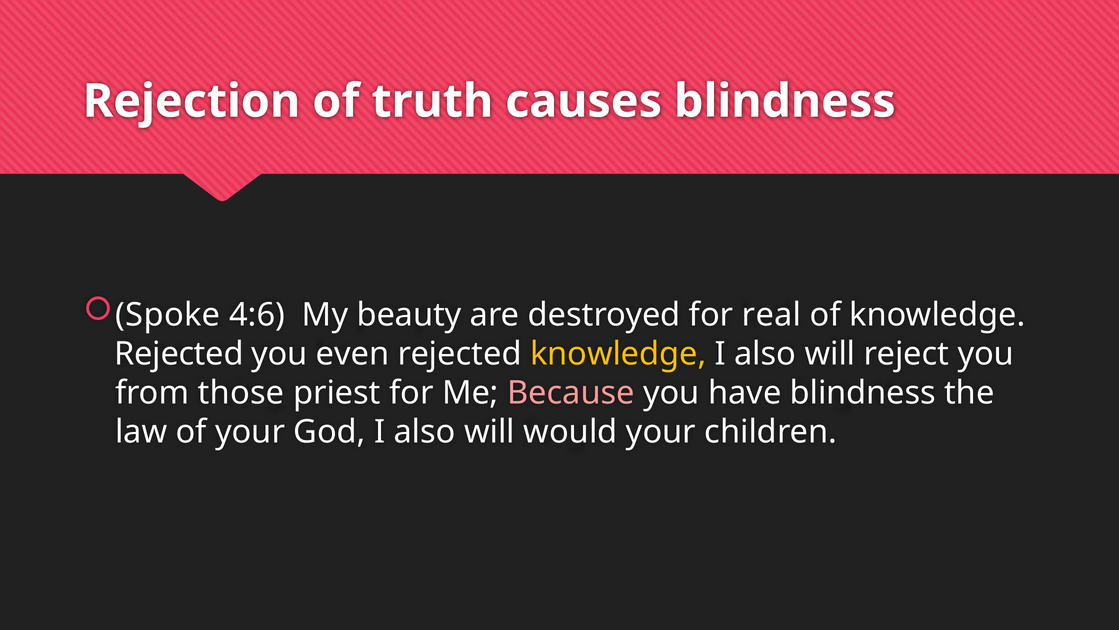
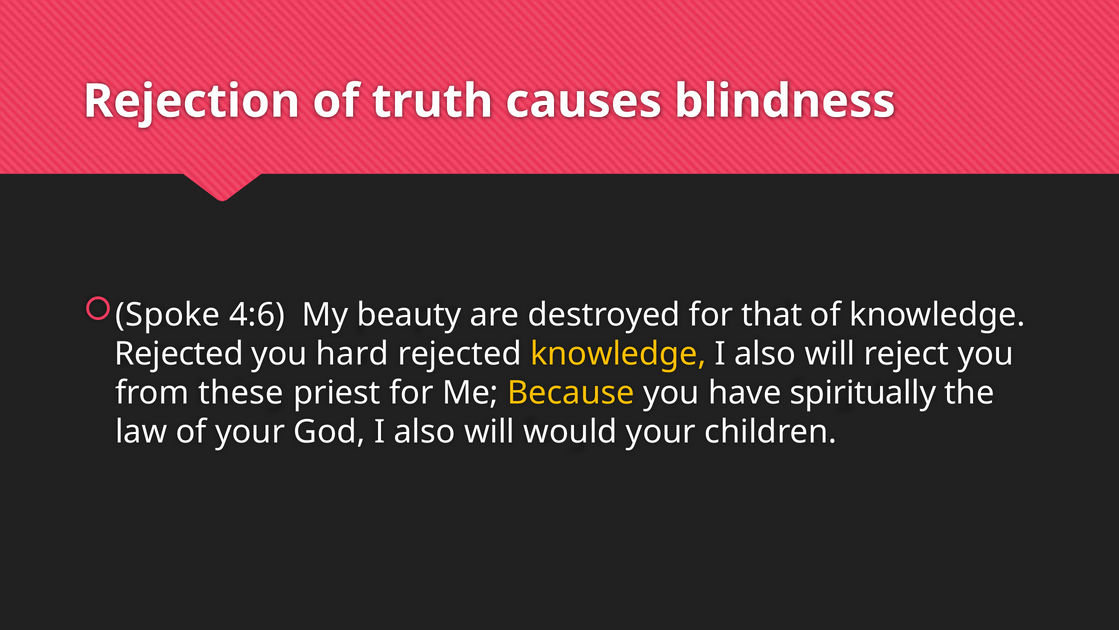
real: real -> that (772, 314)
even: even -> hard (352, 354)
those: those -> these (241, 393)
Because colour: pink -> yellow (571, 393)
have blindness: blindness -> spiritually (863, 393)
